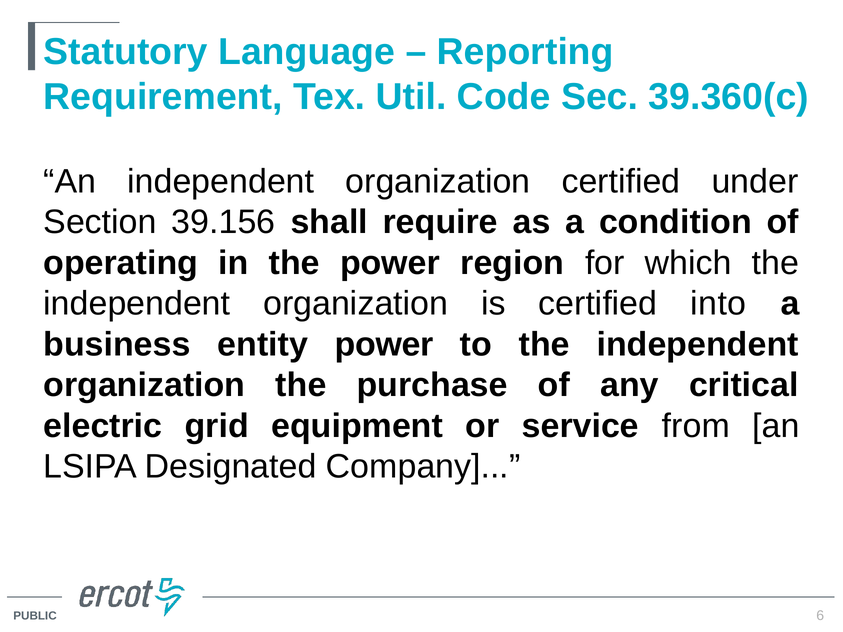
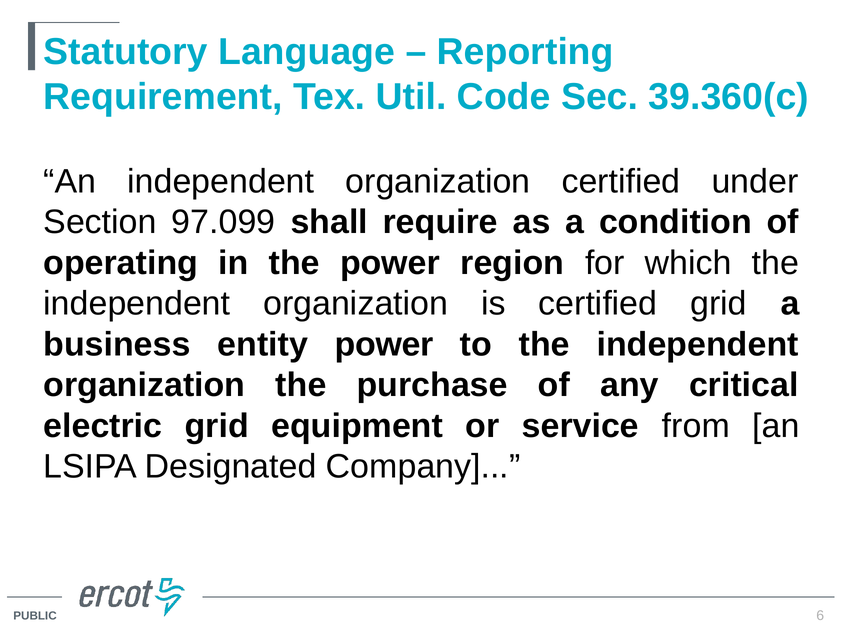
39.156: 39.156 -> 97.099 (223, 222)
certified into: into -> grid (718, 304)
